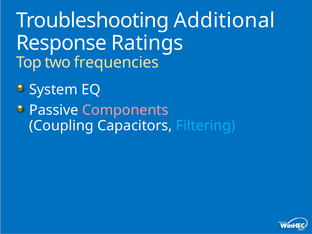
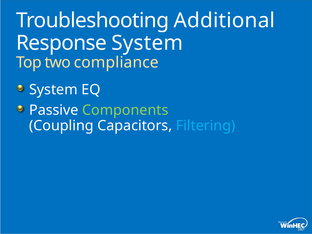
Response Ratings: Ratings -> System (147, 43)
frequencies: frequencies -> compliance (116, 63)
Components colour: pink -> light green (125, 110)
